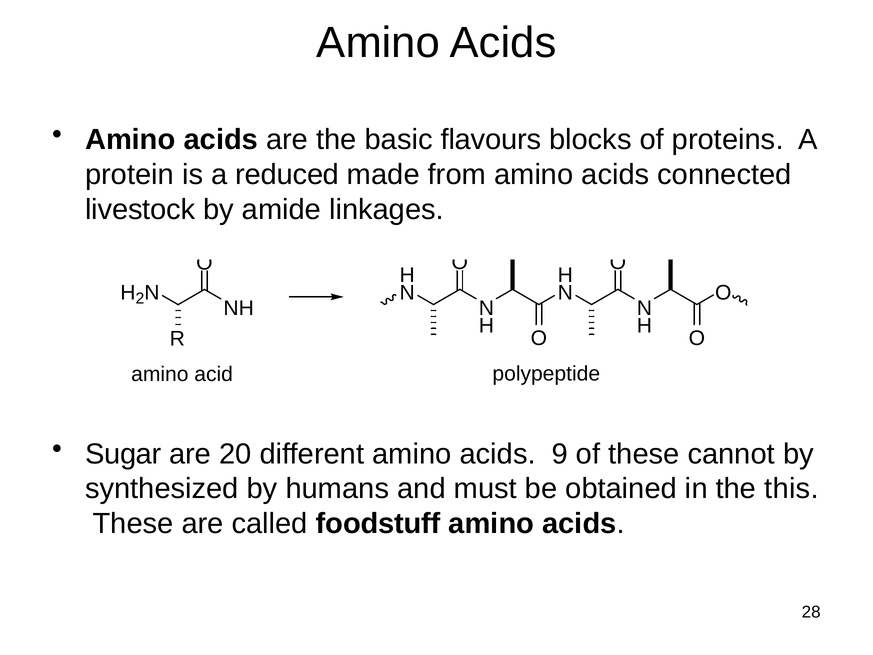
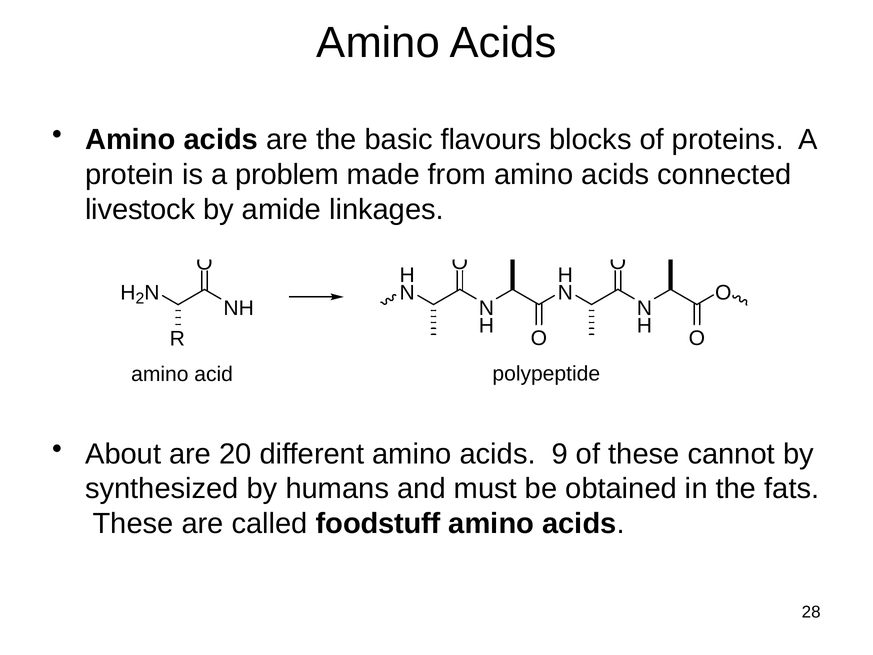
reduced: reduced -> problem (287, 174)
Sugar: Sugar -> About (123, 454)
this: this -> fats (792, 489)
